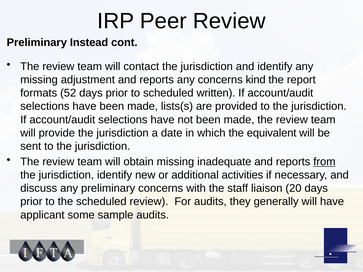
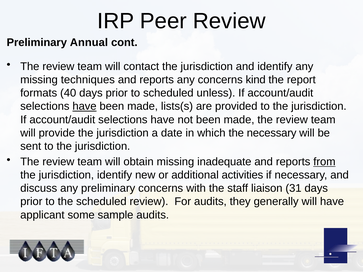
Instead: Instead -> Annual (89, 43)
adjustment: adjustment -> techniques (88, 80)
52: 52 -> 40 (68, 93)
written: written -> unless (216, 93)
have underline: none -> present (84, 106)
the equivalent: equivalent -> necessary (272, 133)
20: 20 -> 31 (293, 188)
